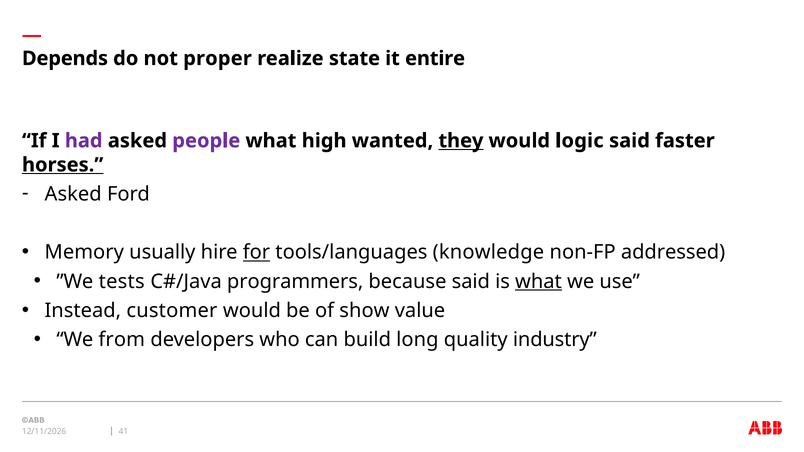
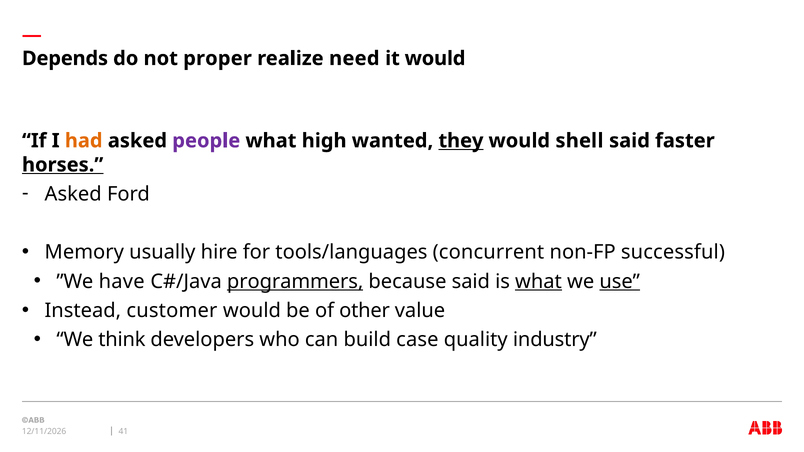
state: state -> need (354, 58)
it entire: entire -> would (435, 58)
had colour: purple -> orange (84, 141)
logic: logic -> shell (579, 141)
for underline: present -> none (256, 252)
knowledge: knowledge -> concurrent (488, 252)
addressed: addressed -> successful (673, 252)
tests: tests -> have (122, 282)
programmers underline: none -> present (295, 282)
use underline: none -> present (620, 282)
show: show -> other (365, 311)
from: from -> think (122, 340)
long: long -> case (417, 340)
